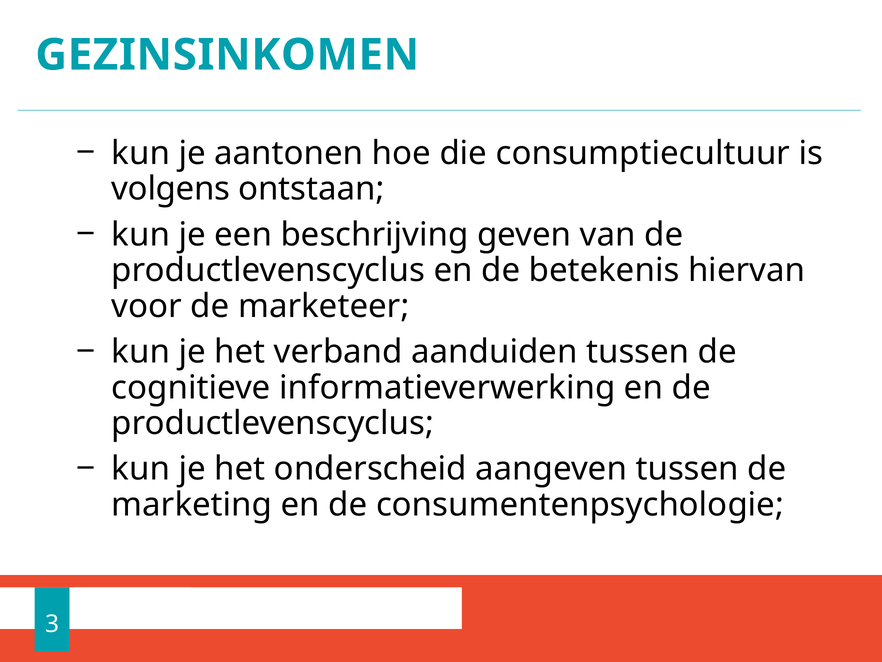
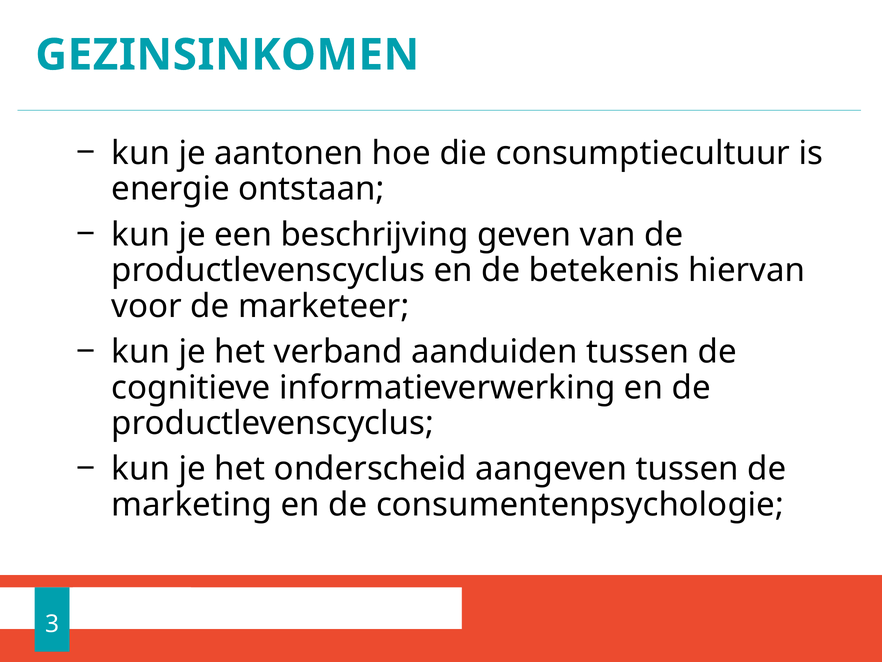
volgens: volgens -> energie (171, 189)
